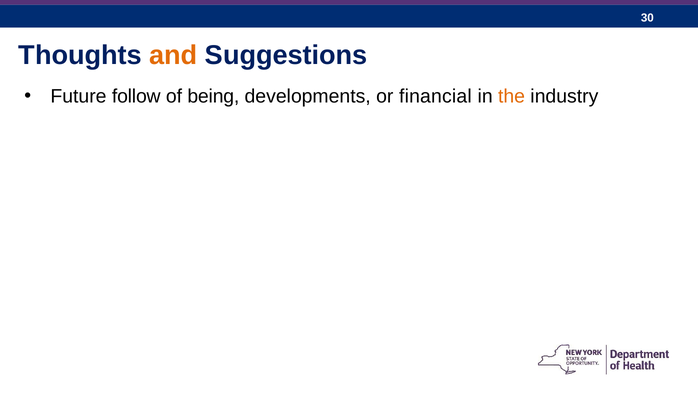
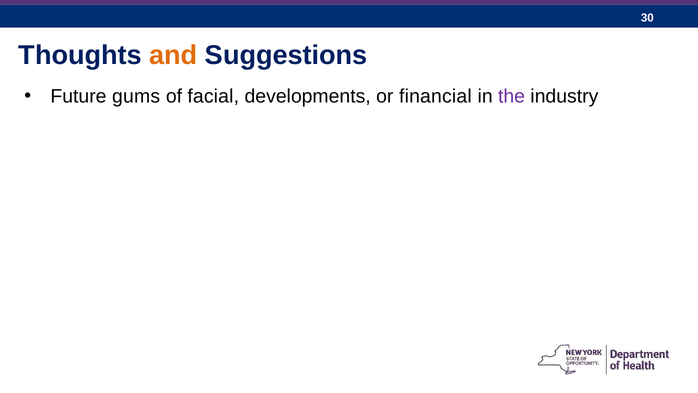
follow: follow -> gums (136, 96)
being: being -> facial (213, 96)
the colour: orange -> purple (512, 96)
